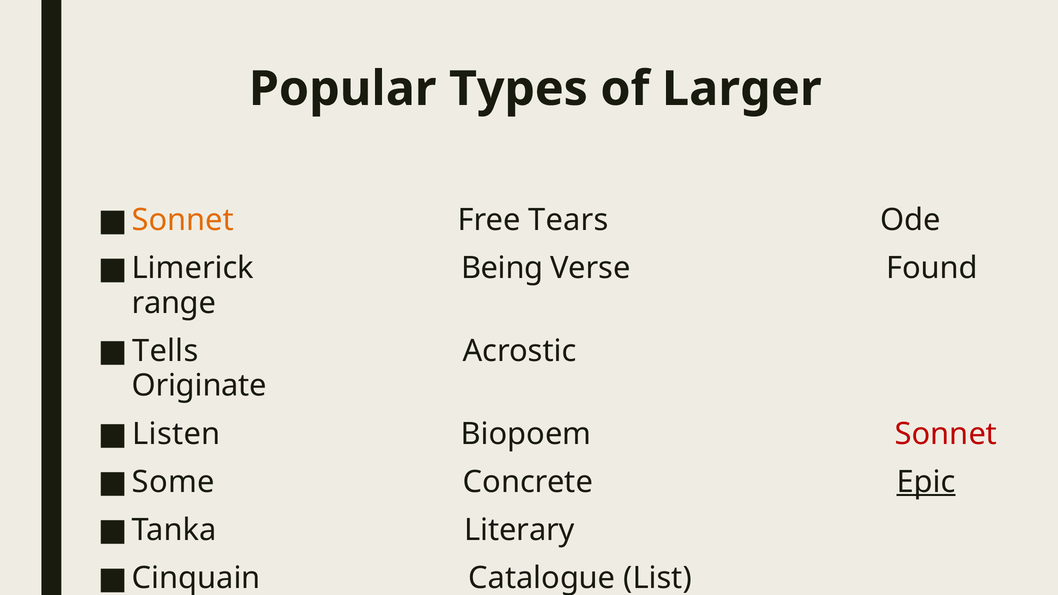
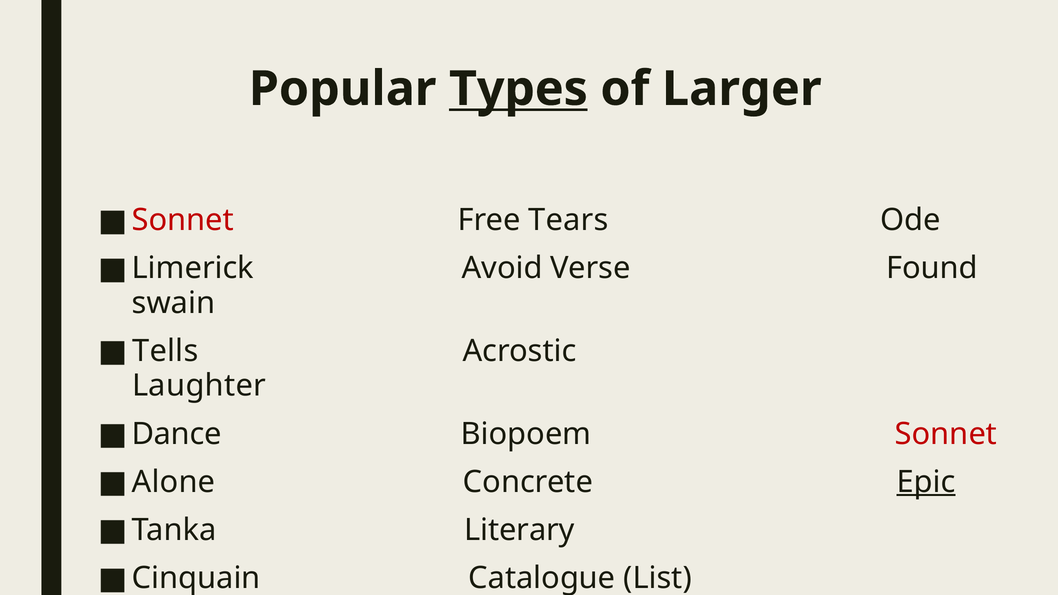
Types underline: none -> present (518, 89)
Sonnet colour: orange -> red (183, 220)
Being: Being -> Avoid (502, 268)
range: range -> swain (174, 303)
Originate: Originate -> Laughter (199, 386)
Listen: Listen -> Dance (177, 434)
Some: Some -> Alone (173, 482)
